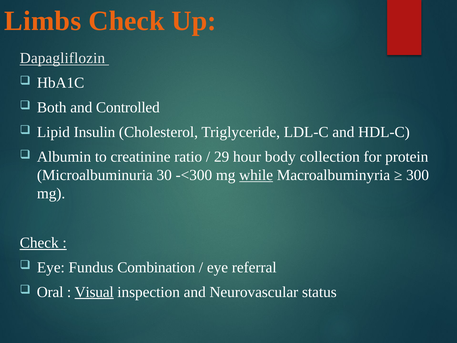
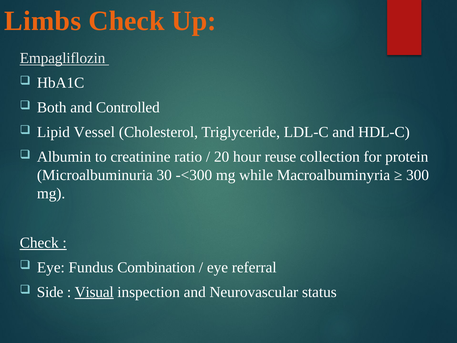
Dapagliflozin: Dapagliflozin -> Empagliflozin (63, 58)
Insulin: Insulin -> Vessel (94, 132)
29: 29 -> 20 (222, 157)
body: body -> reuse (280, 157)
while underline: present -> none (256, 175)
Oral: Oral -> Side (50, 292)
